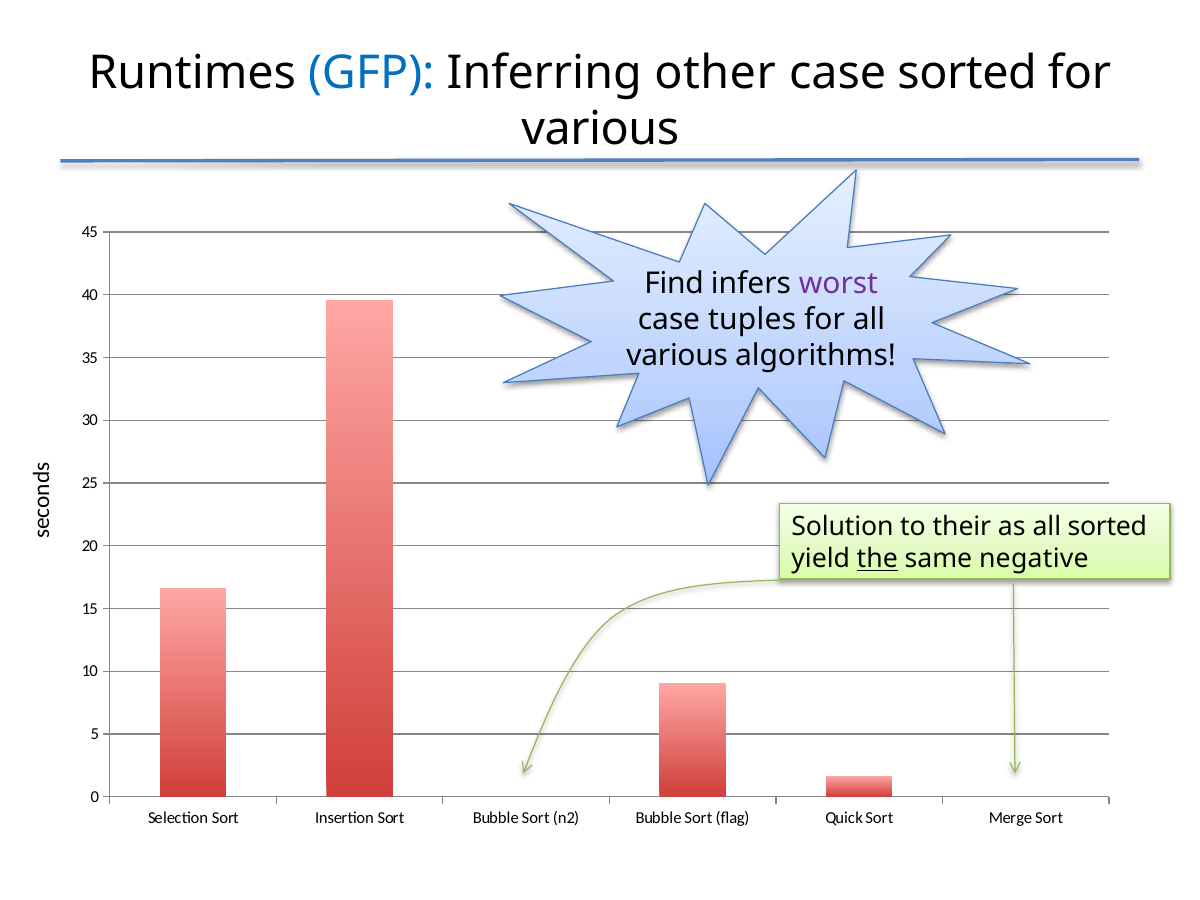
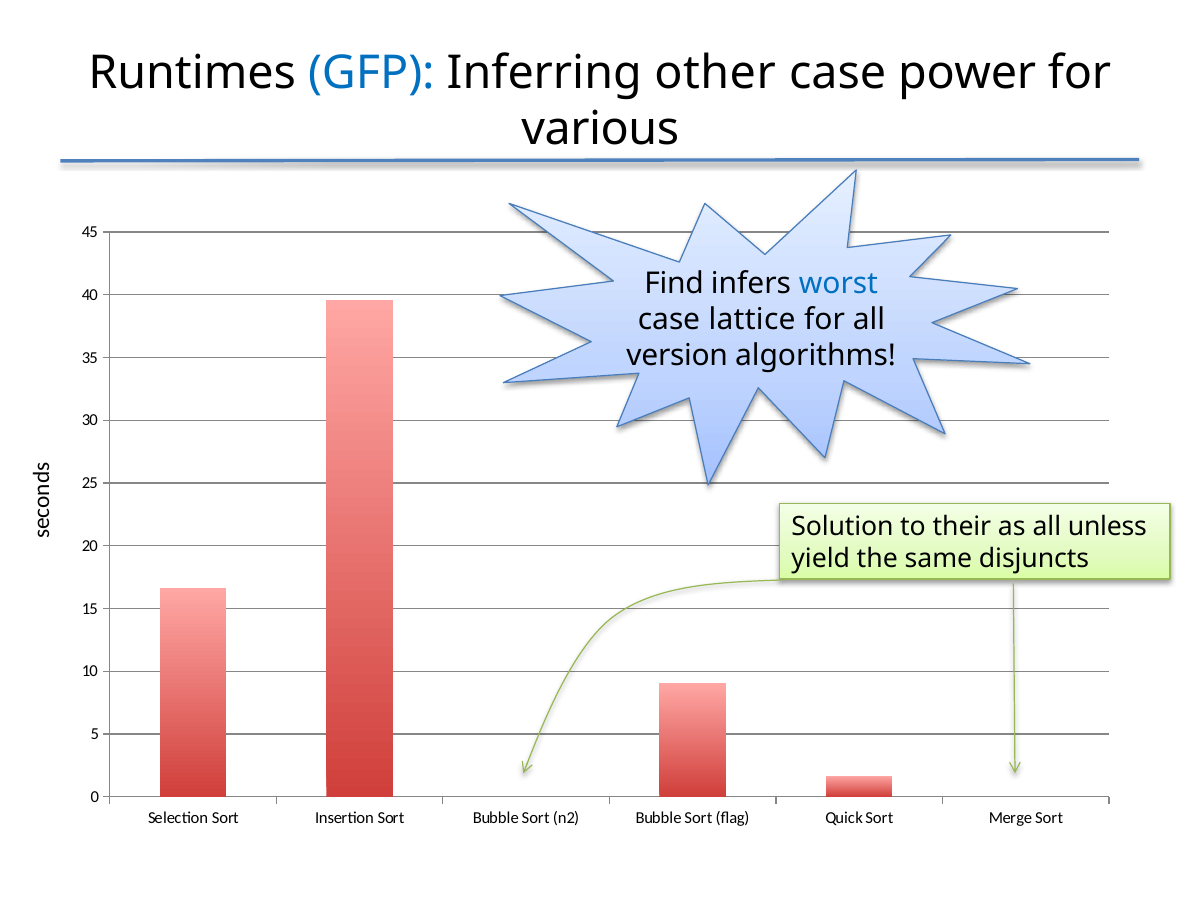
case sorted: sorted -> power (967, 73)
worst colour: purple -> blue (838, 284)
tuples: tuples -> lattice (752, 320)
various: various -> version (677, 356)
all sorted: sorted -> unless (1107, 527)
the underline: present -> none (877, 559)
negative: negative -> disjuncts (1034, 559)
